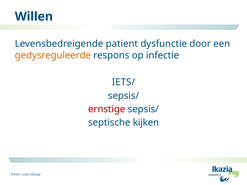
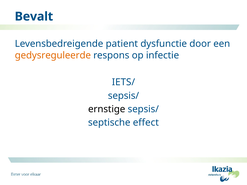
Willen: Willen -> Bevalt (34, 16)
ernstige colour: red -> black (107, 109)
kijken: kijken -> effect (146, 123)
